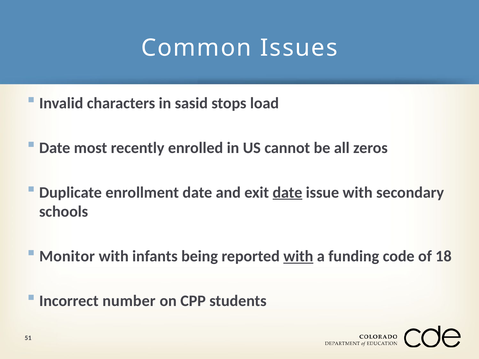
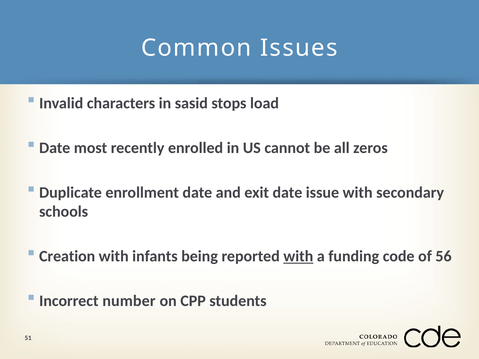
date underline: present -> none (287, 193)
Monitor: Monitor -> Creation (67, 256)
18: 18 -> 56 (443, 256)
